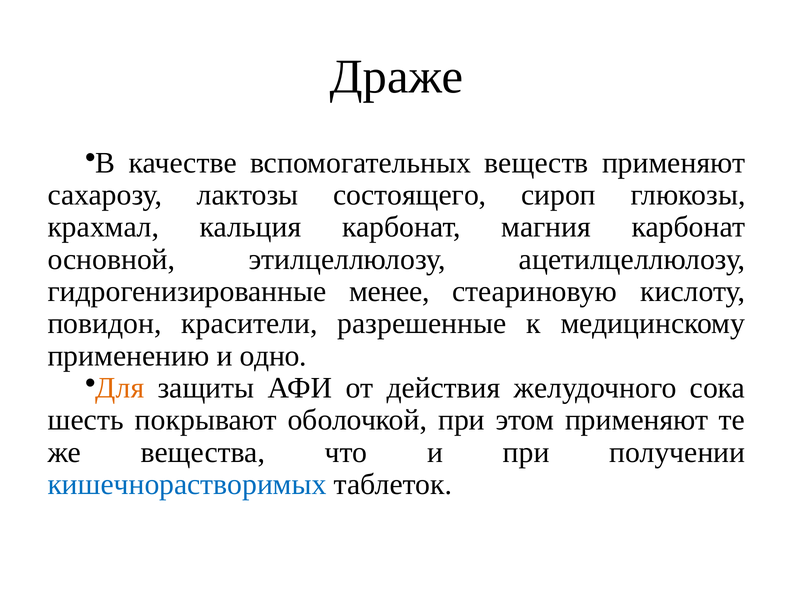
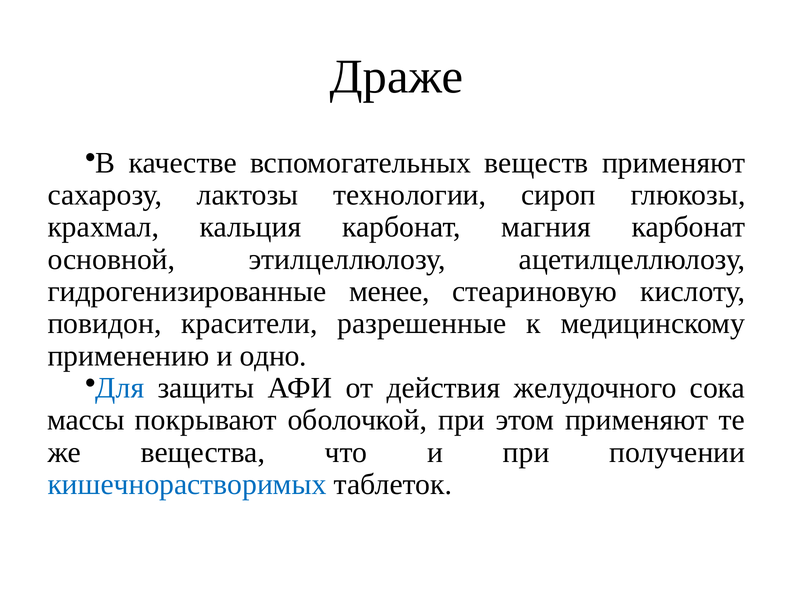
состоящего: состоящего -> технологии (410, 195)
Для colour: orange -> blue (120, 388)
шесть: шесть -> массы (86, 420)
